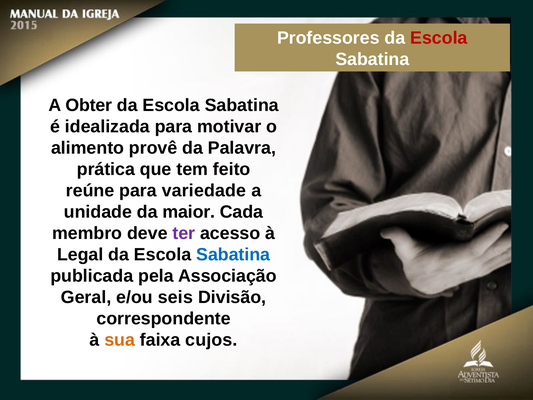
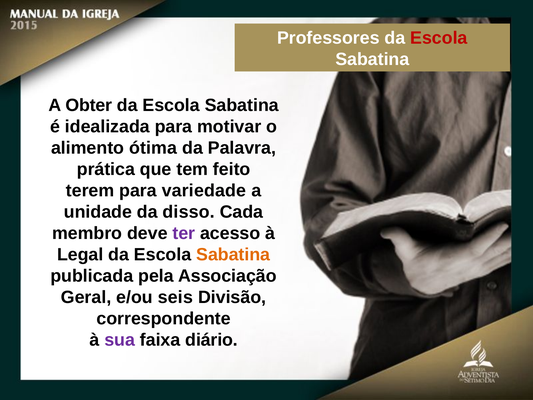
provê: provê -> ótima (153, 148)
reúne: reúne -> terem (90, 191)
maior: maior -> disso (189, 212)
Sabatina colour: blue -> orange (233, 254)
sua colour: orange -> purple (120, 340)
cujos: cujos -> diário (212, 340)
